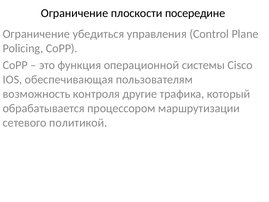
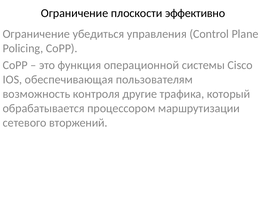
посередине: посередине -> эффективно (195, 13)
политикой: политикой -> вторжений (78, 123)
